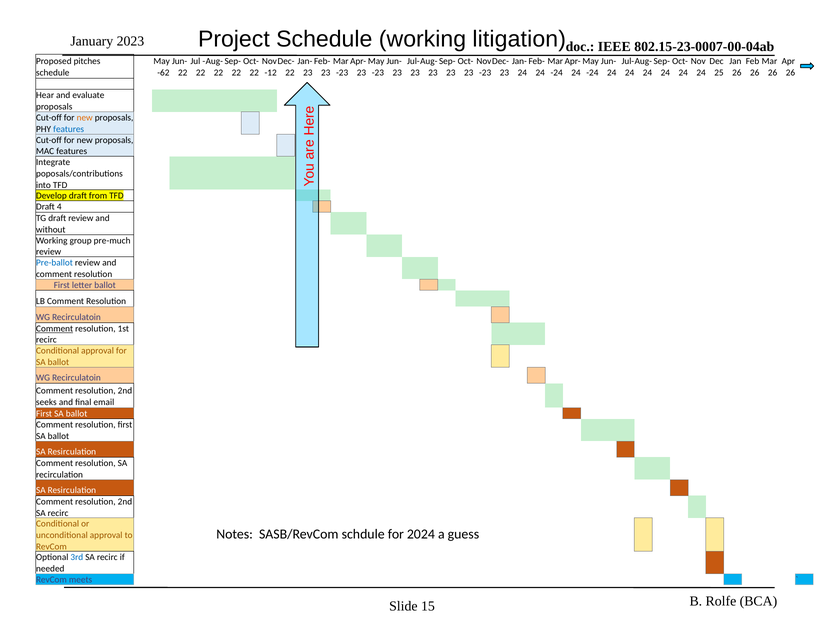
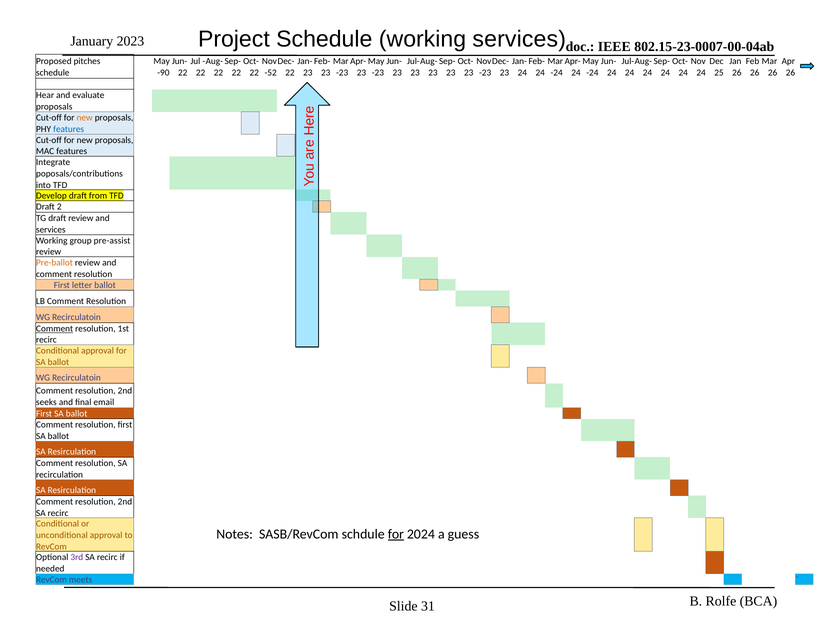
working litigation: litigation -> services (519, 39)
-62: -62 -> -90 (163, 73)
-12: -12 -> -52 (271, 73)
4: 4 -> 2 (59, 207)
without: without -> services (51, 230)
pre-much: pre-much -> pre-assist (112, 241)
Pre-ballot colour: blue -> orange (55, 263)
for underline: none -> present (396, 534)
3rd colour: blue -> purple (77, 558)
15: 15 -> 31 (428, 607)
